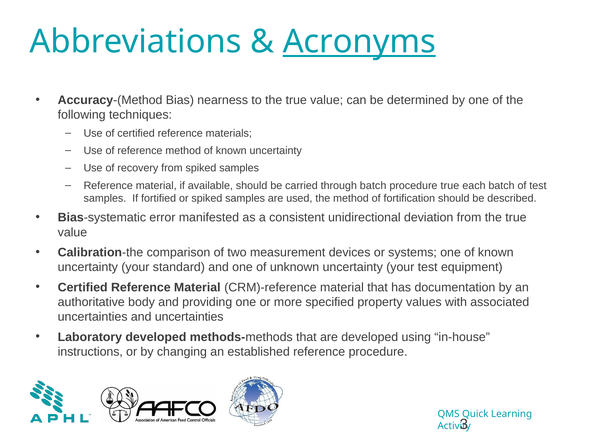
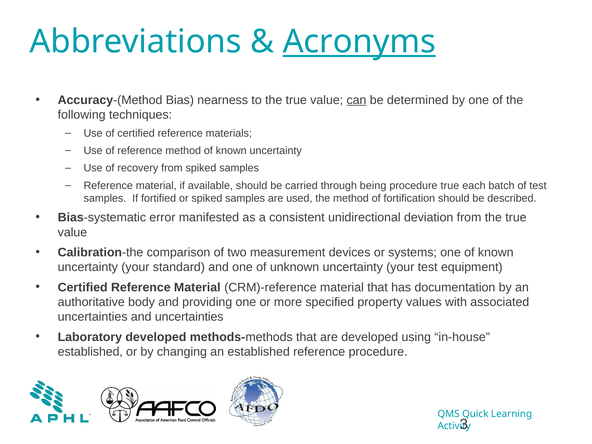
can underline: none -> present (357, 100)
through batch: batch -> being (373, 186)
instructions: instructions -> established (90, 352)
